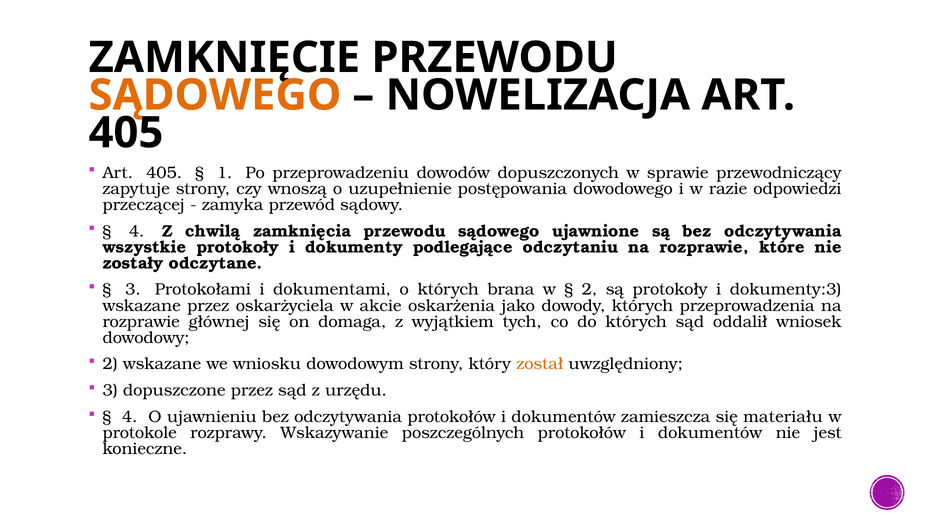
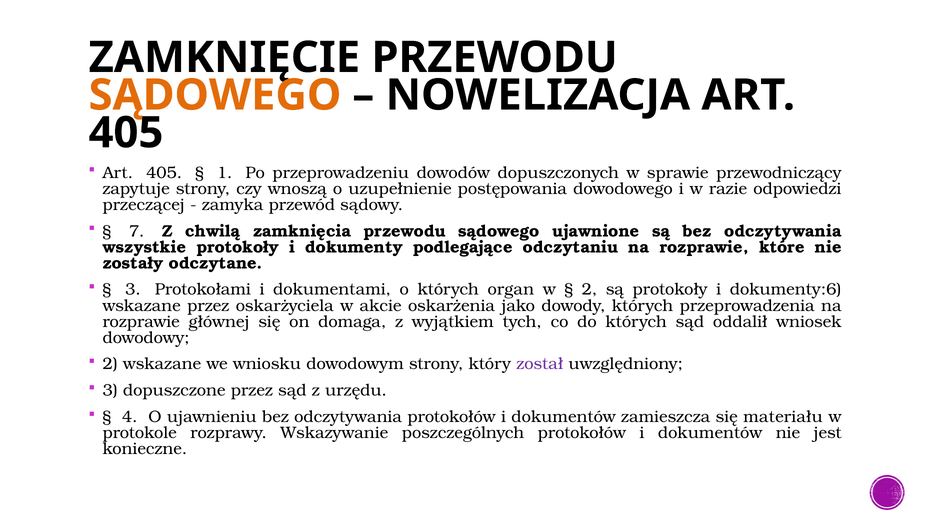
4: 4 -> 7 (137, 231)
brana: brana -> organ (511, 290)
dokumenty:3: dokumenty:3 -> dokumenty:6 (786, 290)
został colour: orange -> purple (540, 364)
